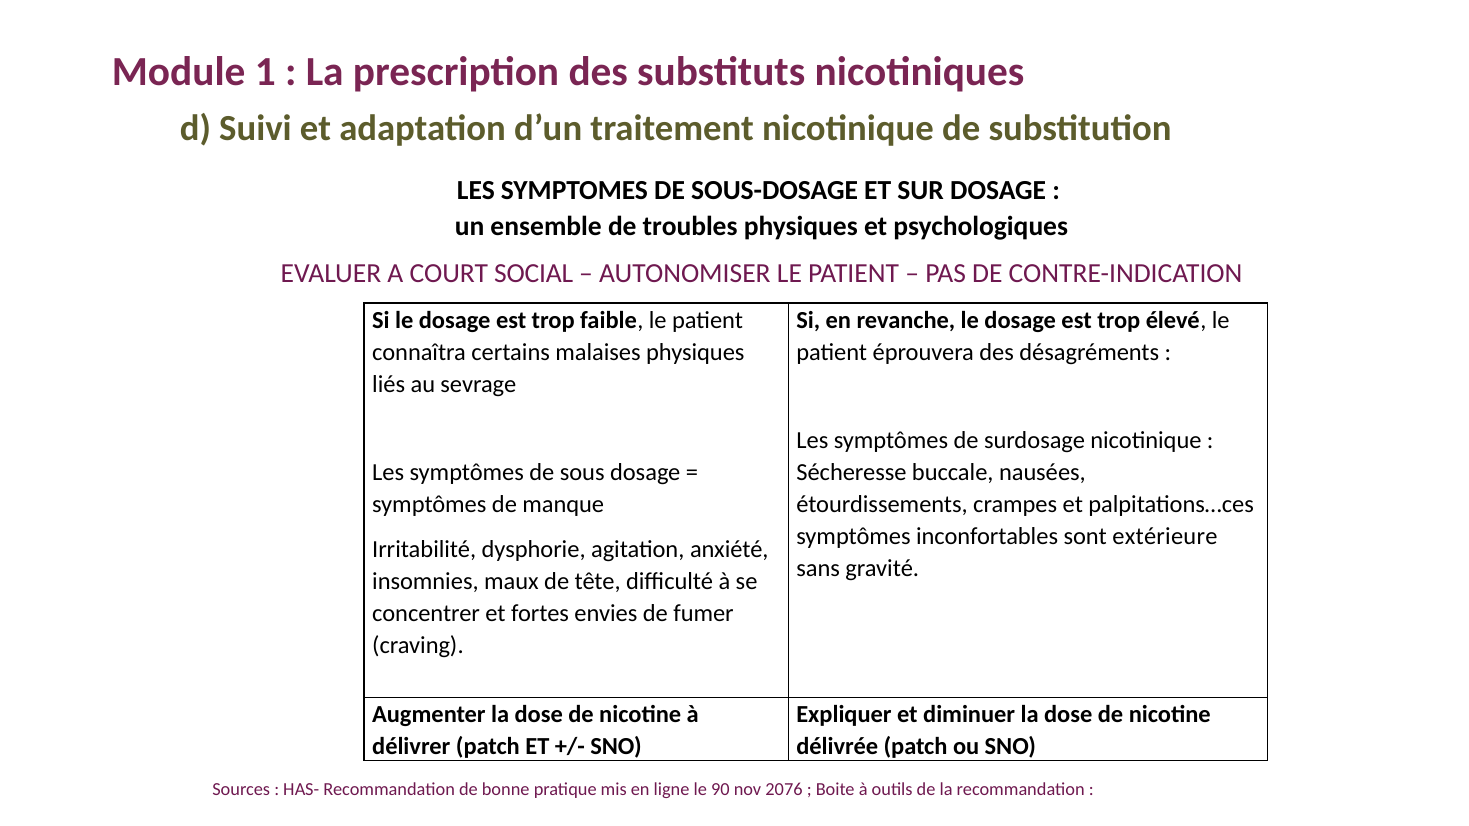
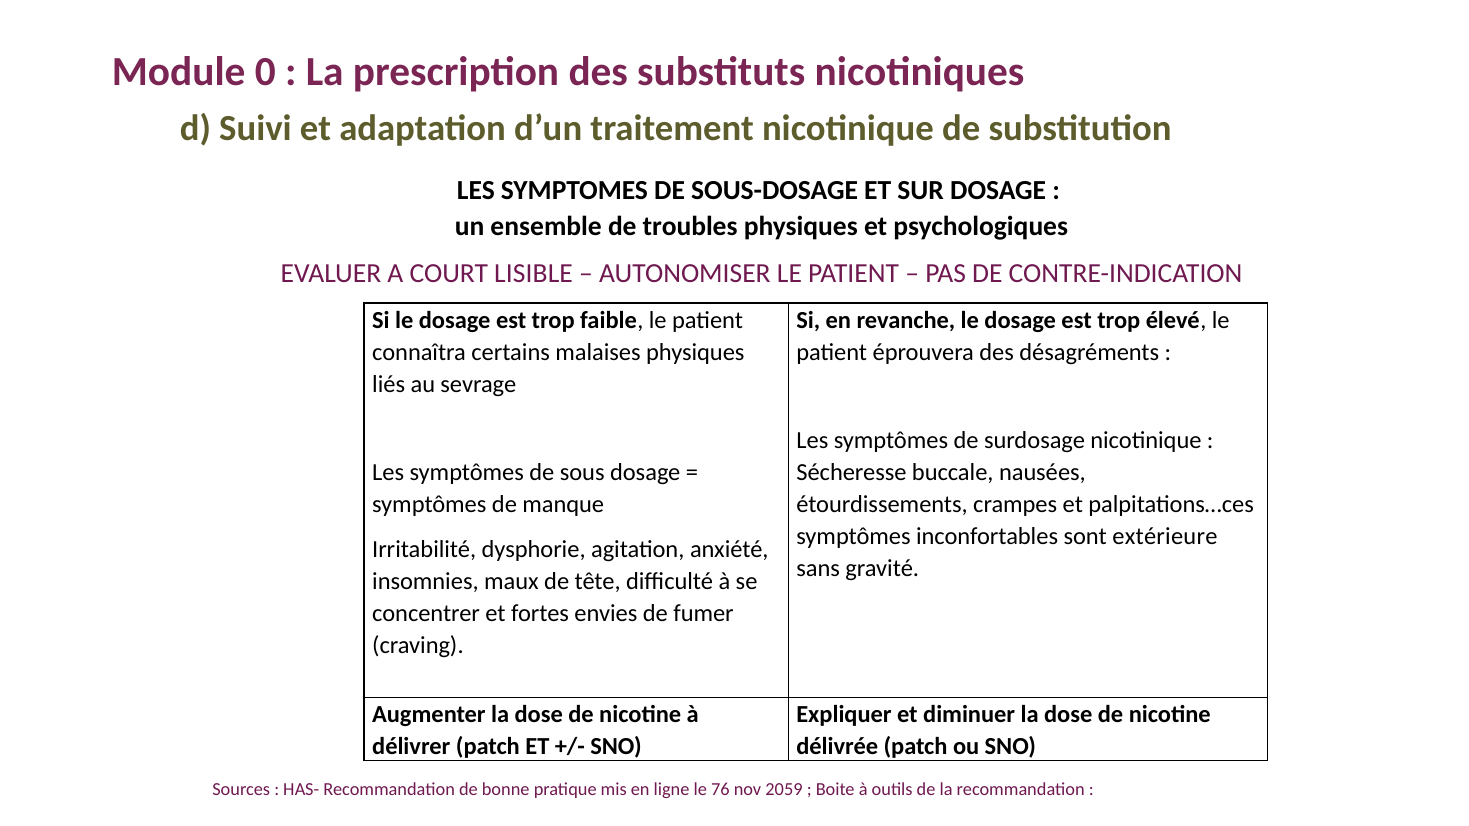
1: 1 -> 0 (265, 72)
SOCIAL: SOCIAL -> LISIBLE (534, 274)
90: 90 -> 76 (720, 790)
2076: 2076 -> 2059 (784, 790)
